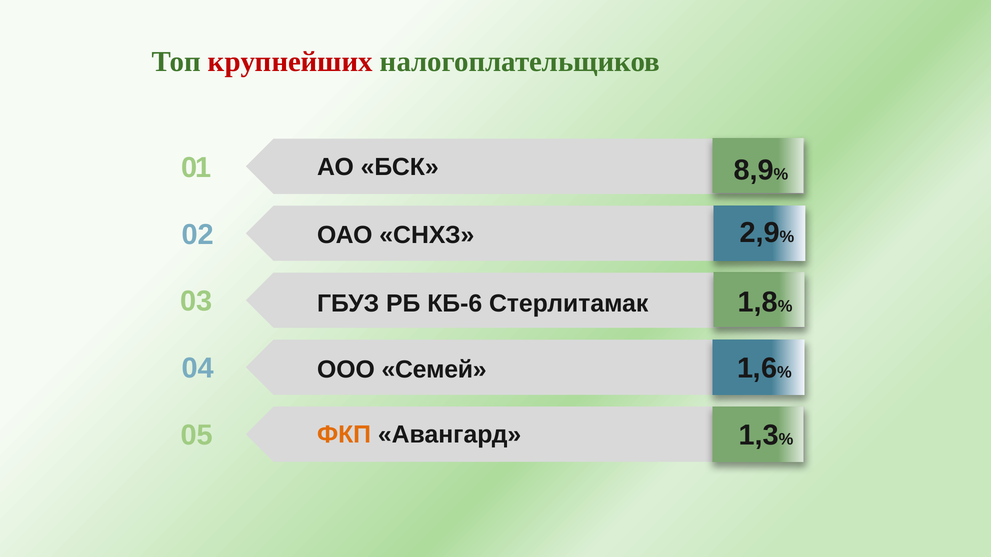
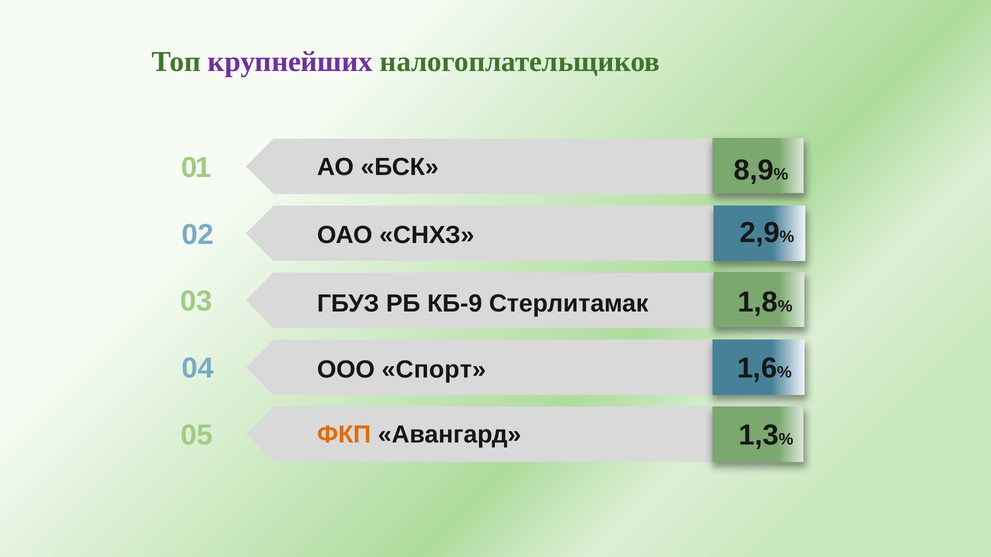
крупнейших colour: red -> purple (290, 62)
КБ-6: КБ-6 -> КБ-9 (455, 304)
Семей: Семей -> Спорт (434, 370)
